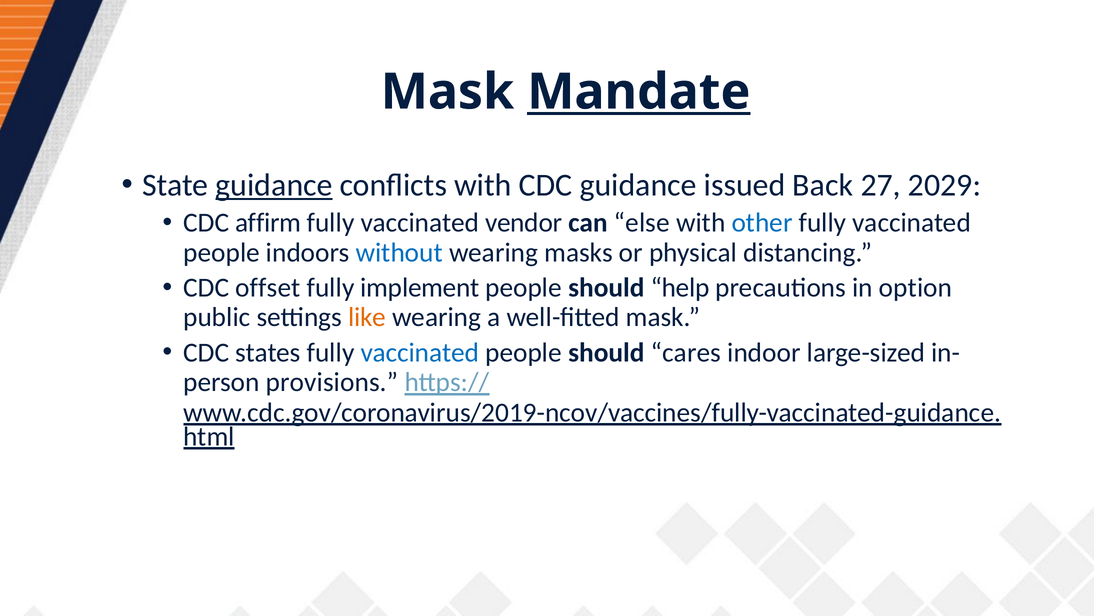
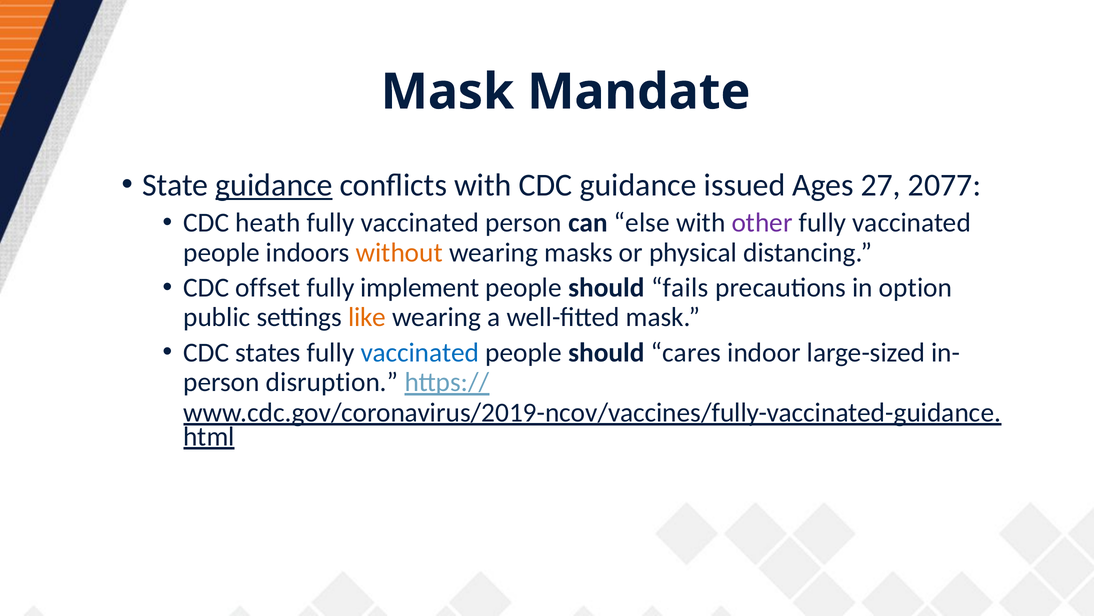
Mandate underline: present -> none (639, 92)
Back: Back -> Ages (823, 185)
2029: 2029 -> 2077 (945, 185)
affirm: affirm -> heath (268, 223)
vaccinated vendor: vendor -> person (524, 223)
other colour: blue -> purple (762, 223)
without colour: blue -> orange (399, 252)
help: help -> fails (680, 287)
provisions: provisions -> disruption (332, 382)
